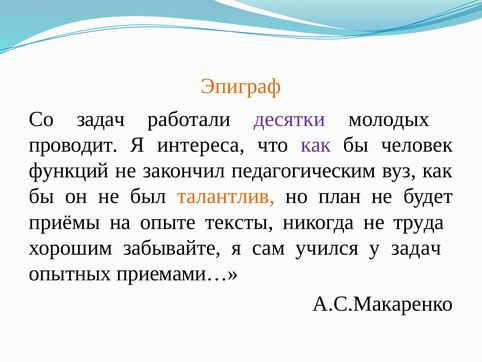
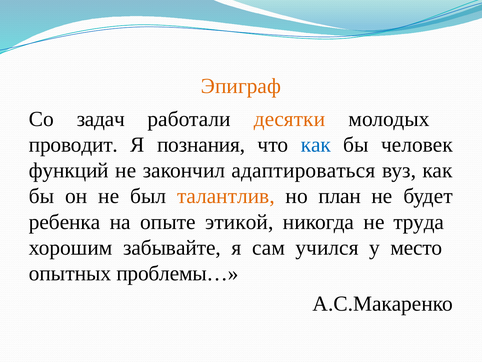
десятки colour: purple -> orange (290, 119)
интереса: интереса -> познания (201, 144)
как colour: purple -> blue (316, 144)
педагогическим: педагогическим -> адаптироваться (304, 170)
приёмы: приёмы -> ребенка (65, 222)
тексты: тексты -> этикой (239, 222)
у задач: задач -> место (416, 247)
приемами…: приемами… -> проблемы… (177, 273)
